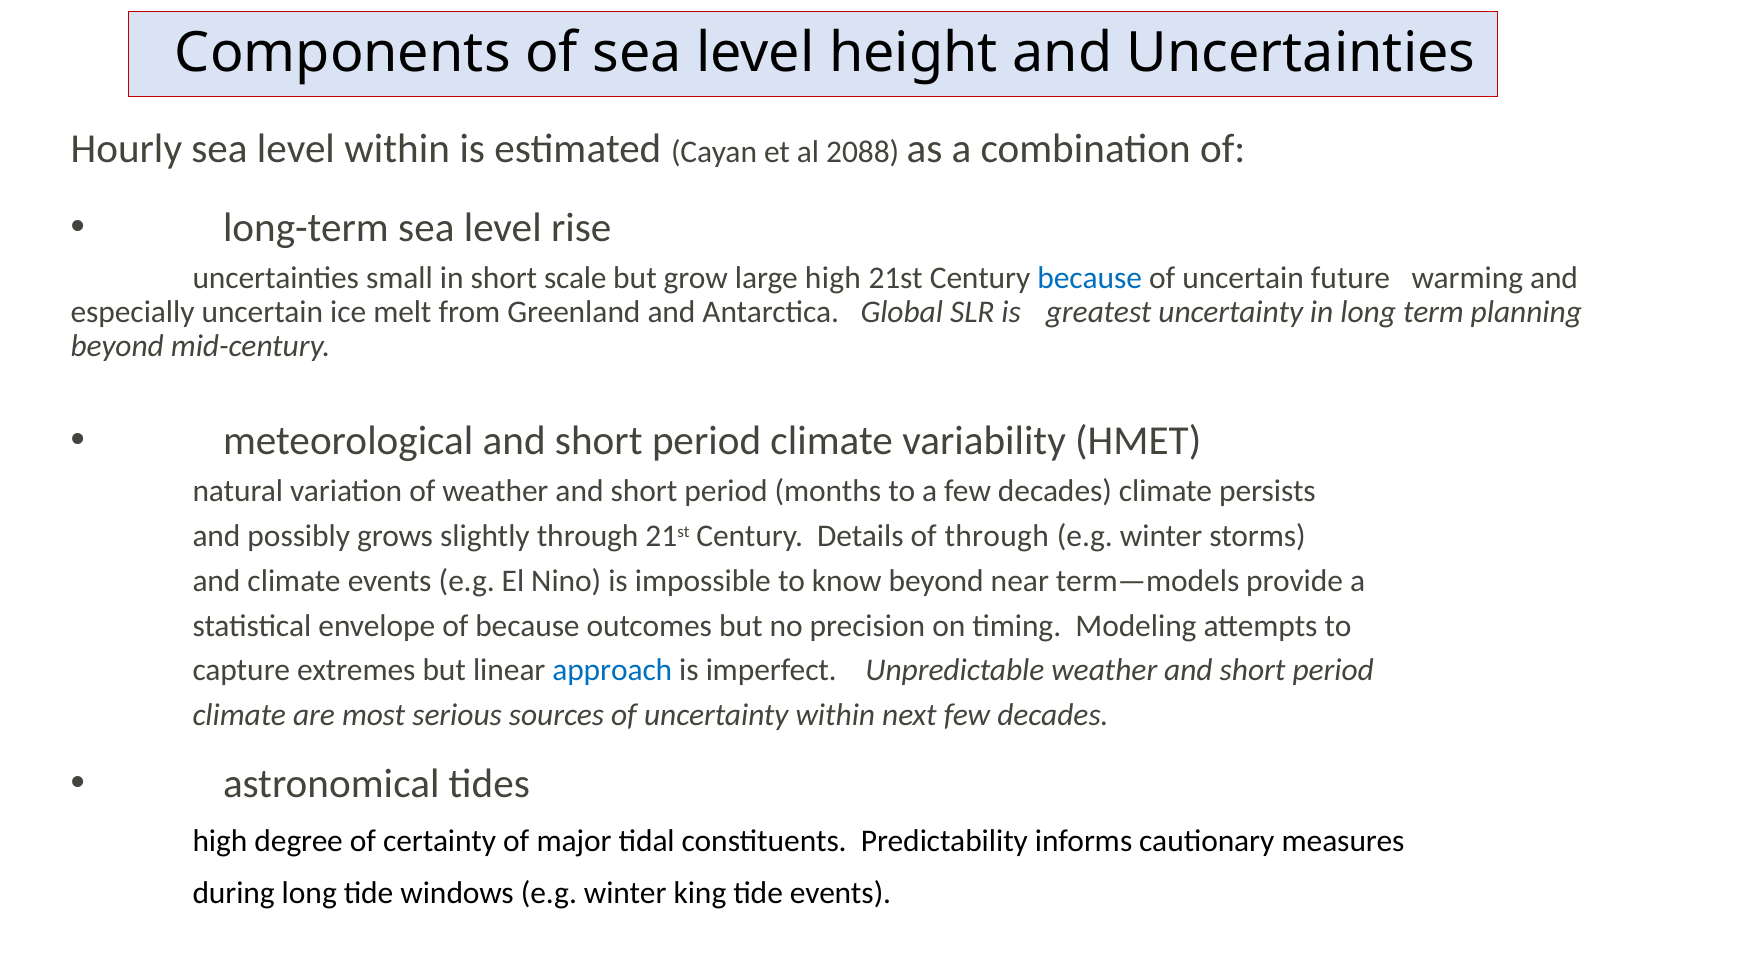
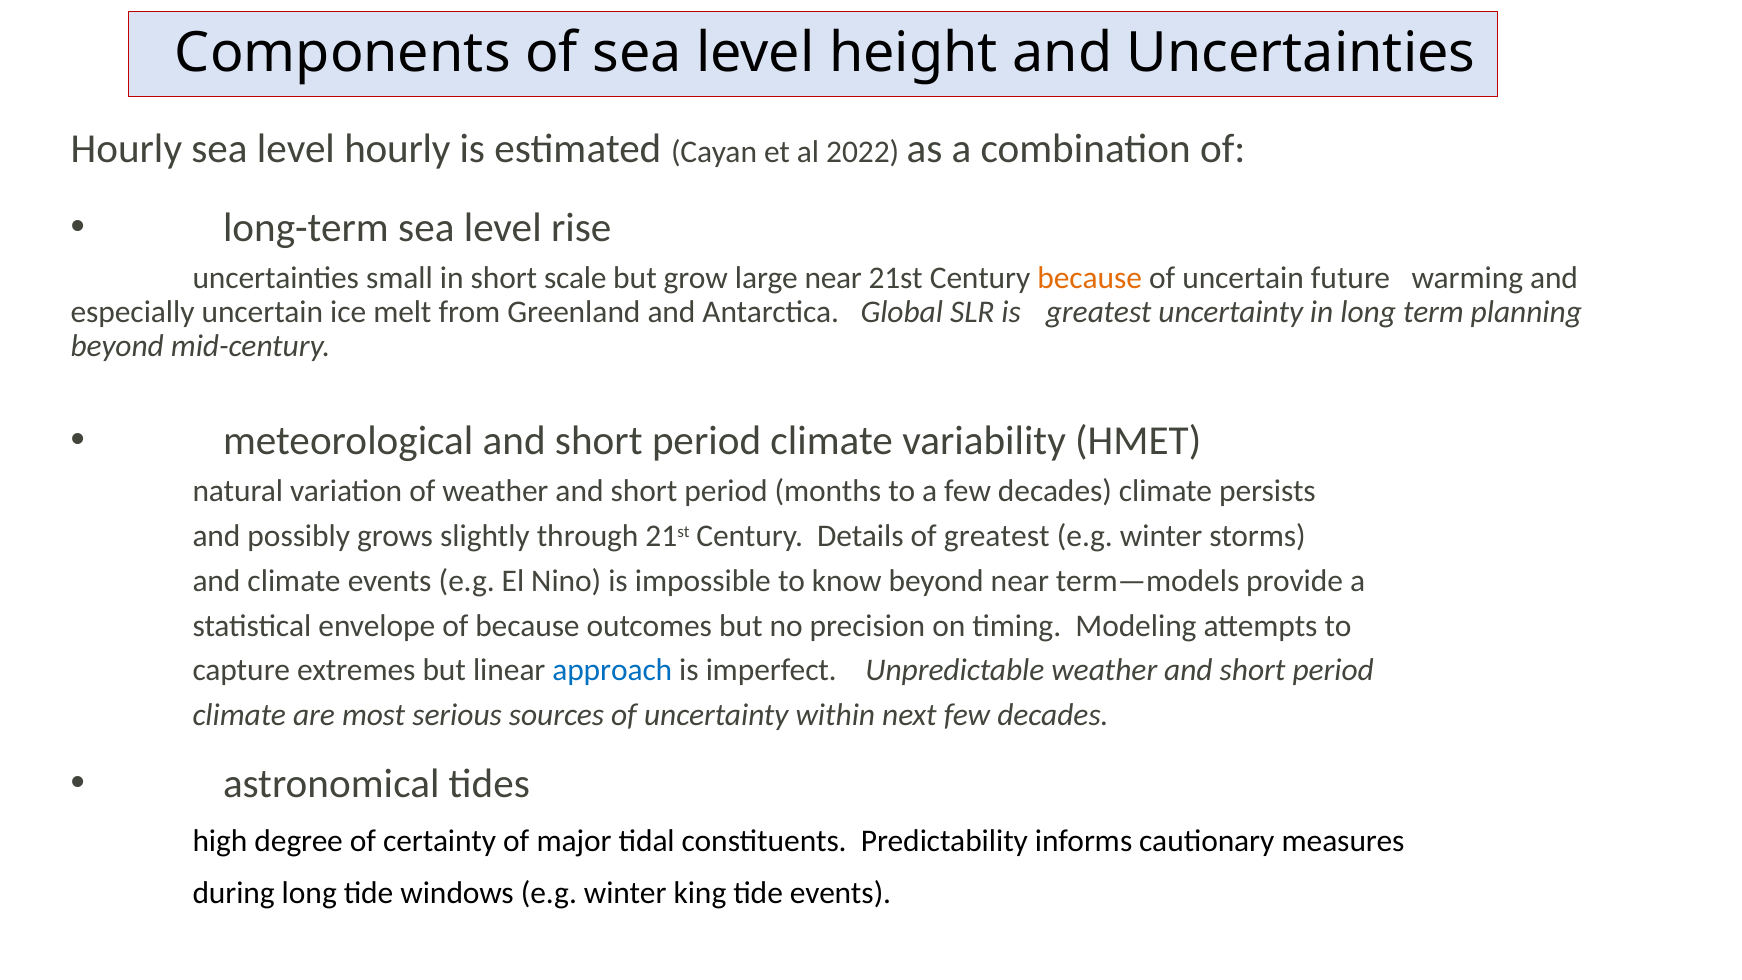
level within: within -> hourly (397, 149)
2088: 2088 -> 2022 (863, 152)
large high: high -> near (833, 278)
because colour: blue -> orange (1090, 278)
of through: through -> greatest (997, 536)
